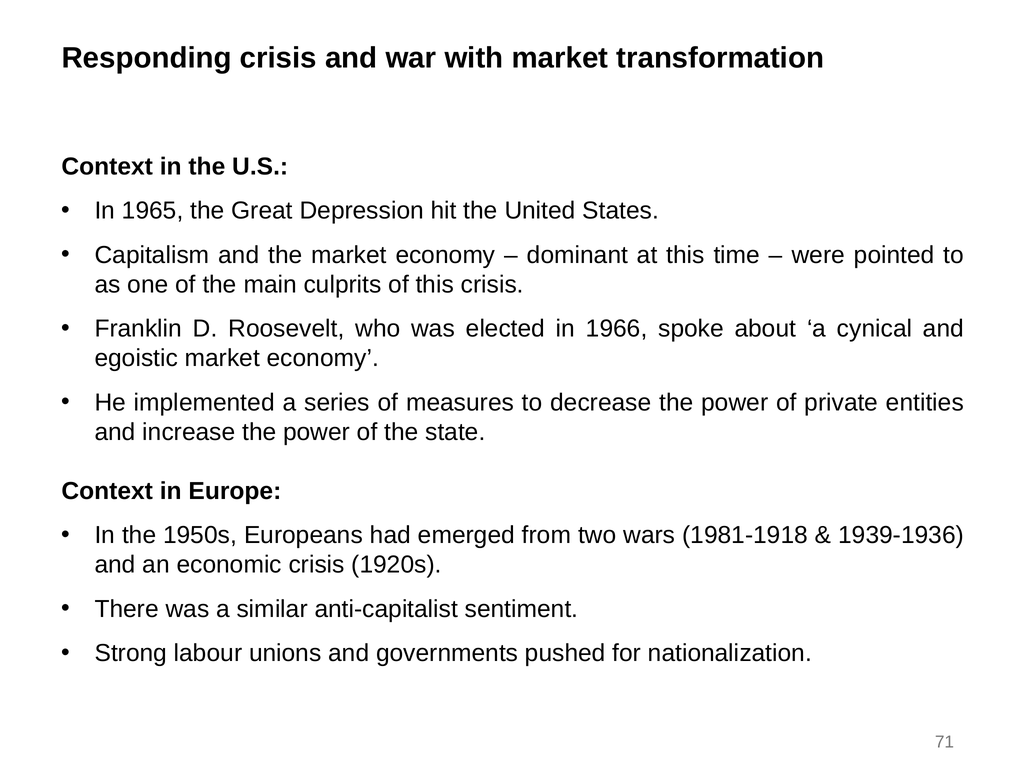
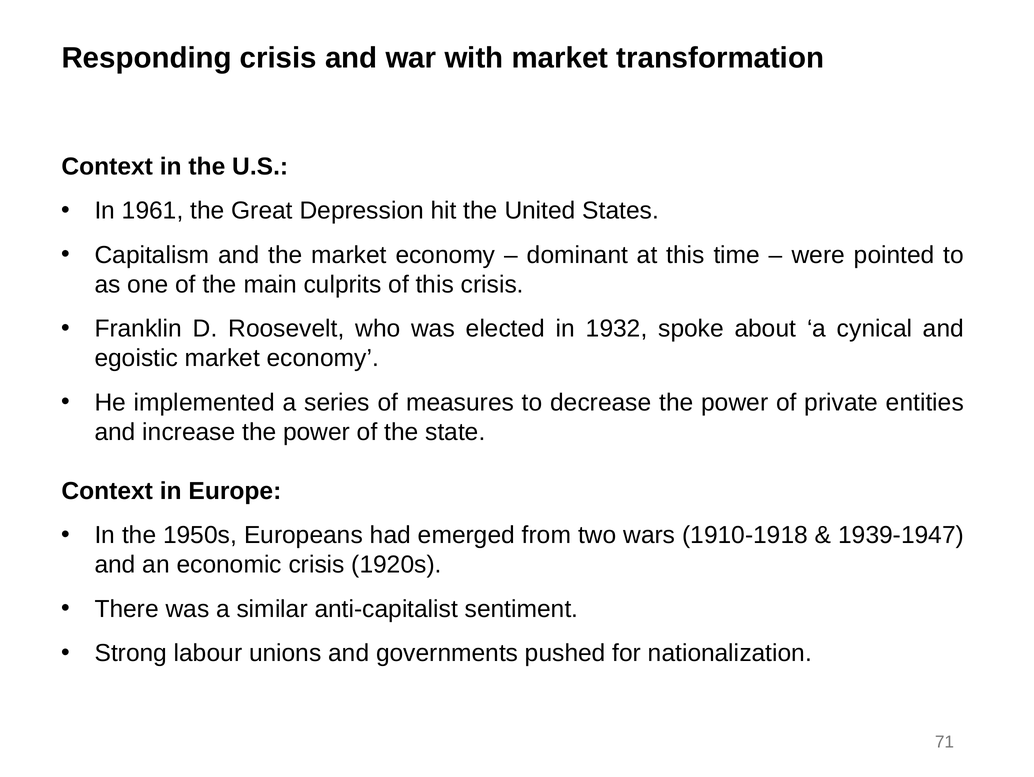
1965: 1965 -> 1961 (153, 211)
1966: 1966 -> 1932 (617, 329)
1981-1918: 1981-1918 -> 1910-1918 (745, 535)
1939-1936: 1939-1936 -> 1939-1947 (901, 535)
